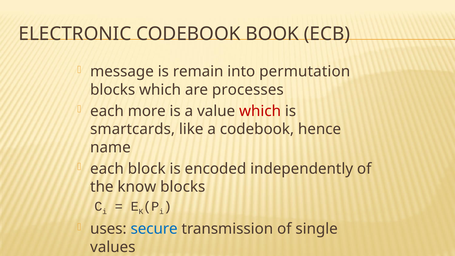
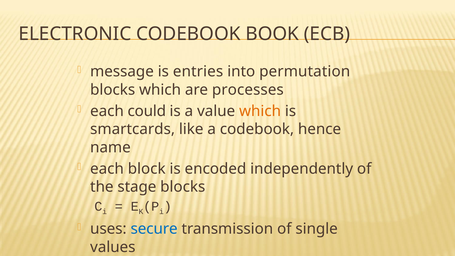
remain: remain -> entries (198, 72)
more: more -> could (147, 111)
which colour: red -> orange (260, 111)
know: know -> stage (137, 187)
